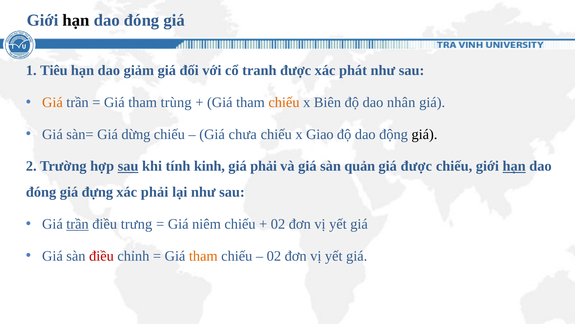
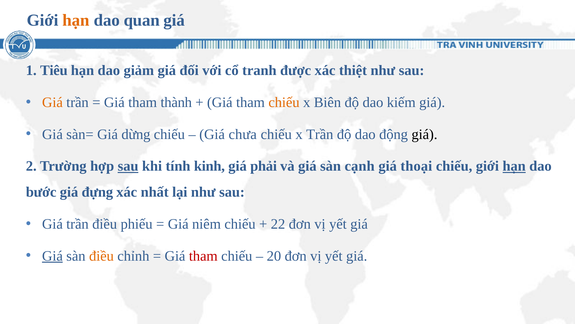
hạn colour: black -> orange (76, 20)
đóng: đóng -> quan (142, 20)
phát: phát -> thiệt (353, 70)
trùng: trùng -> thành (176, 102)
nhân: nhân -> kiếm (401, 102)
x Giao: Giao -> Trần (320, 134)
quản: quản -> cạnh (360, 166)
giá được: được -> thoại (416, 166)
đóng: đóng -> bước (41, 192)
xác phải: phải -> nhất (155, 192)
trần underline: present -> none (77, 224)
trưng: trưng -> phiếu (137, 224)
02: 02 -> 22 (278, 224)
Giá underline: none -> present (52, 256)
điều colour: red -> orange (101, 256)
tham colour: orange -> red (203, 256)
02: 02 -> 20 (274, 256)
